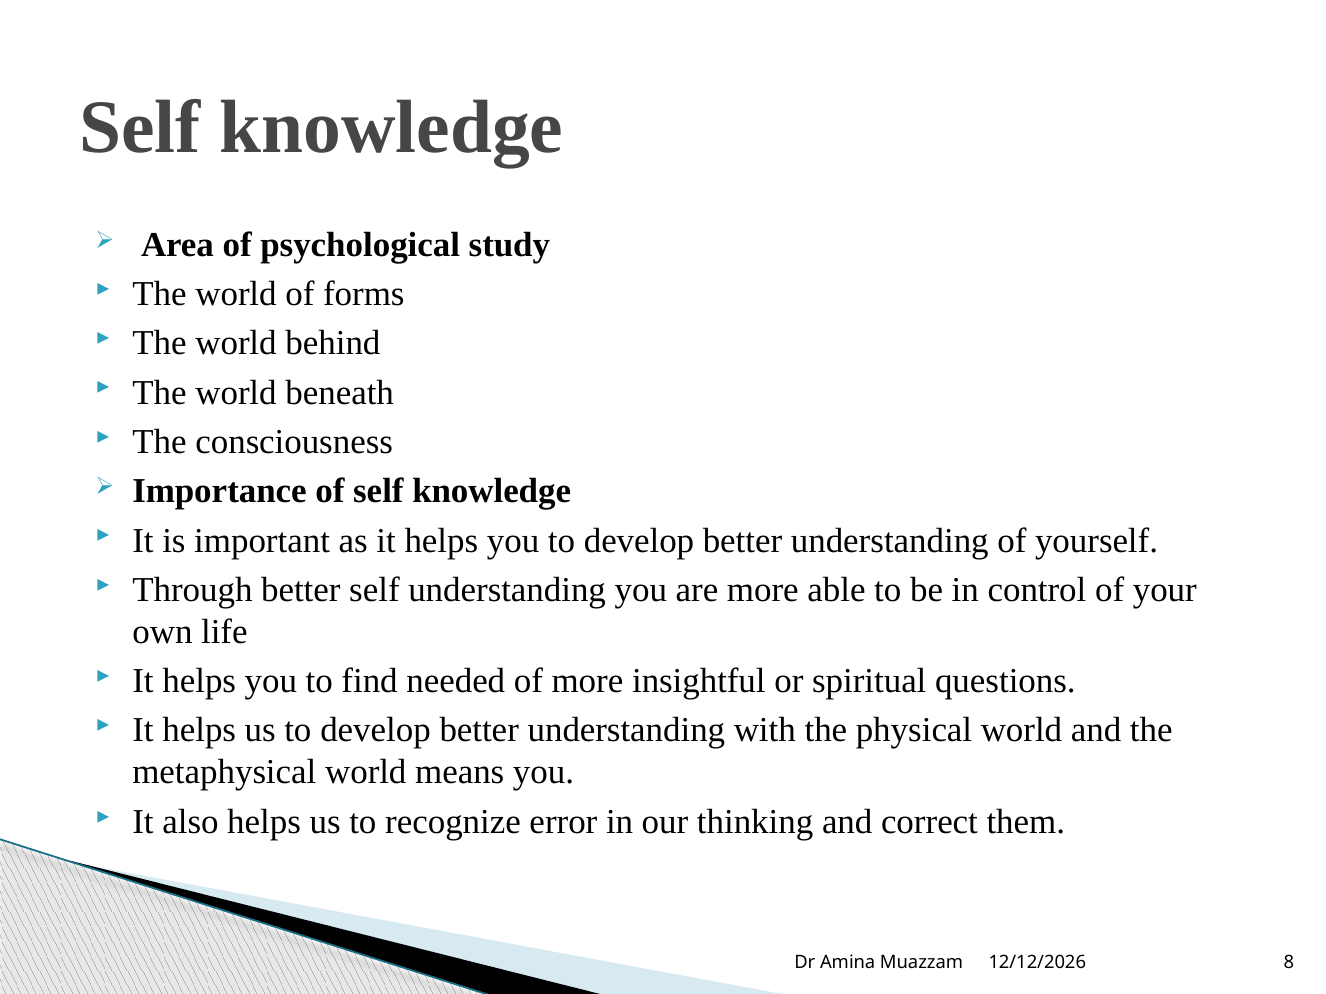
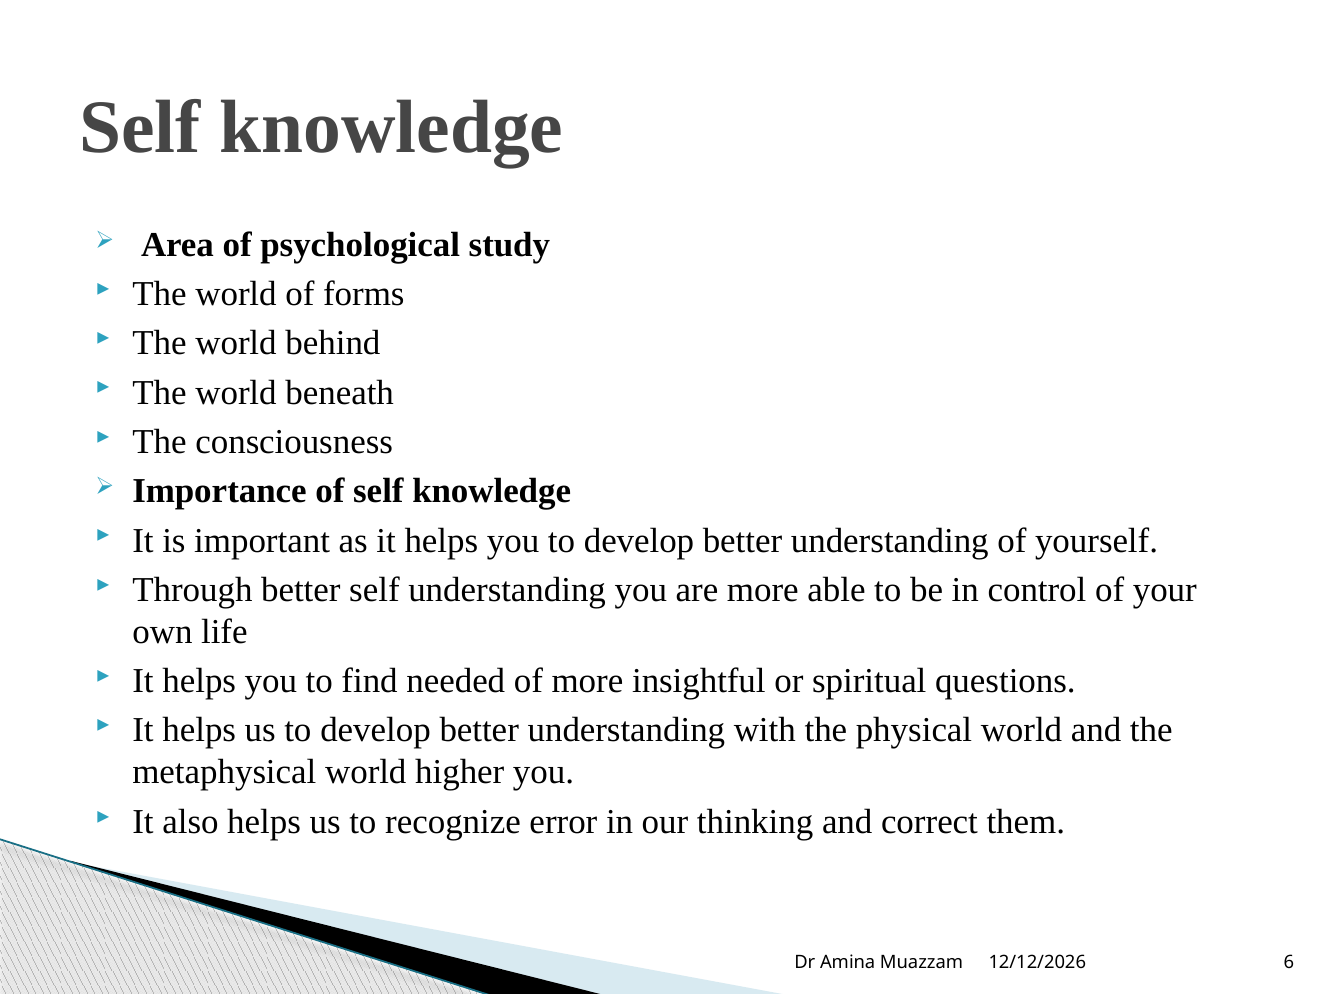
means: means -> higher (460, 773)
8: 8 -> 6 (1289, 963)
